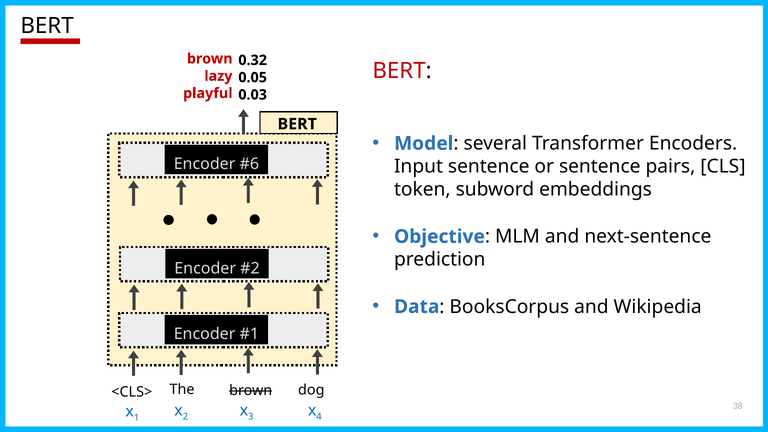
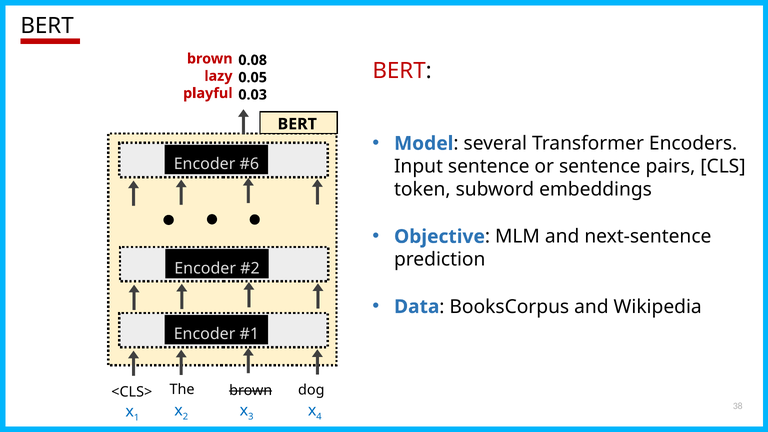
0.32: 0.32 -> 0.08 (253, 60)
